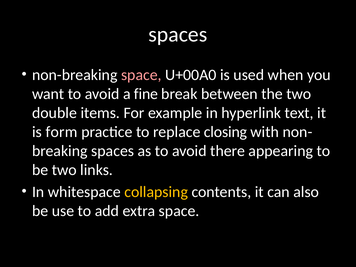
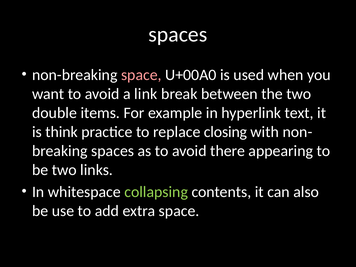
fine: fine -> link (146, 94)
form: form -> think (62, 132)
collapsing colour: yellow -> light green (156, 192)
